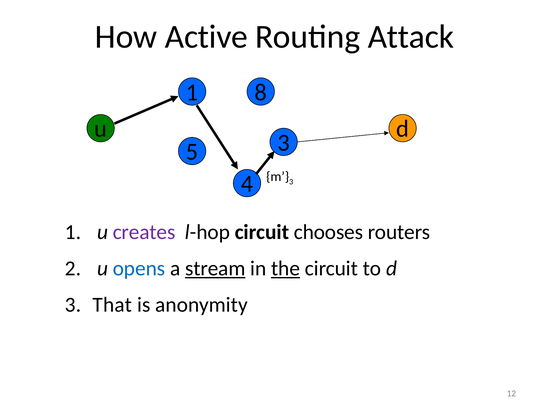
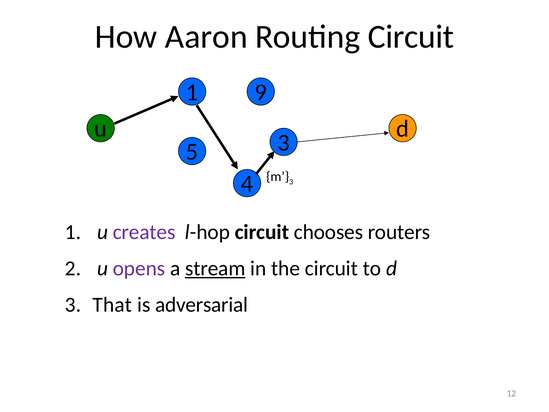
Active: Active -> Aaron (206, 37)
Routing Attack: Attack -> Circuit (411, 37)
8: 8 -> 9 (261, 92)
opens colour: blue -> purple (139, 268)
the underline: present -> none (286, 268)
anonymity: anonymity -> adversarial (202, 305)
